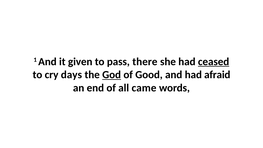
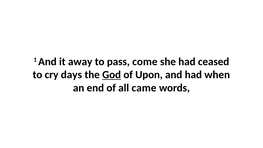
given: given -> away (80, 62)
there: there -> come (145, 62)
ceased underline: present -> none (214, 62)
Good: Good -> Upon (149, 75)
afraid: afraid -> when (217, 75)
